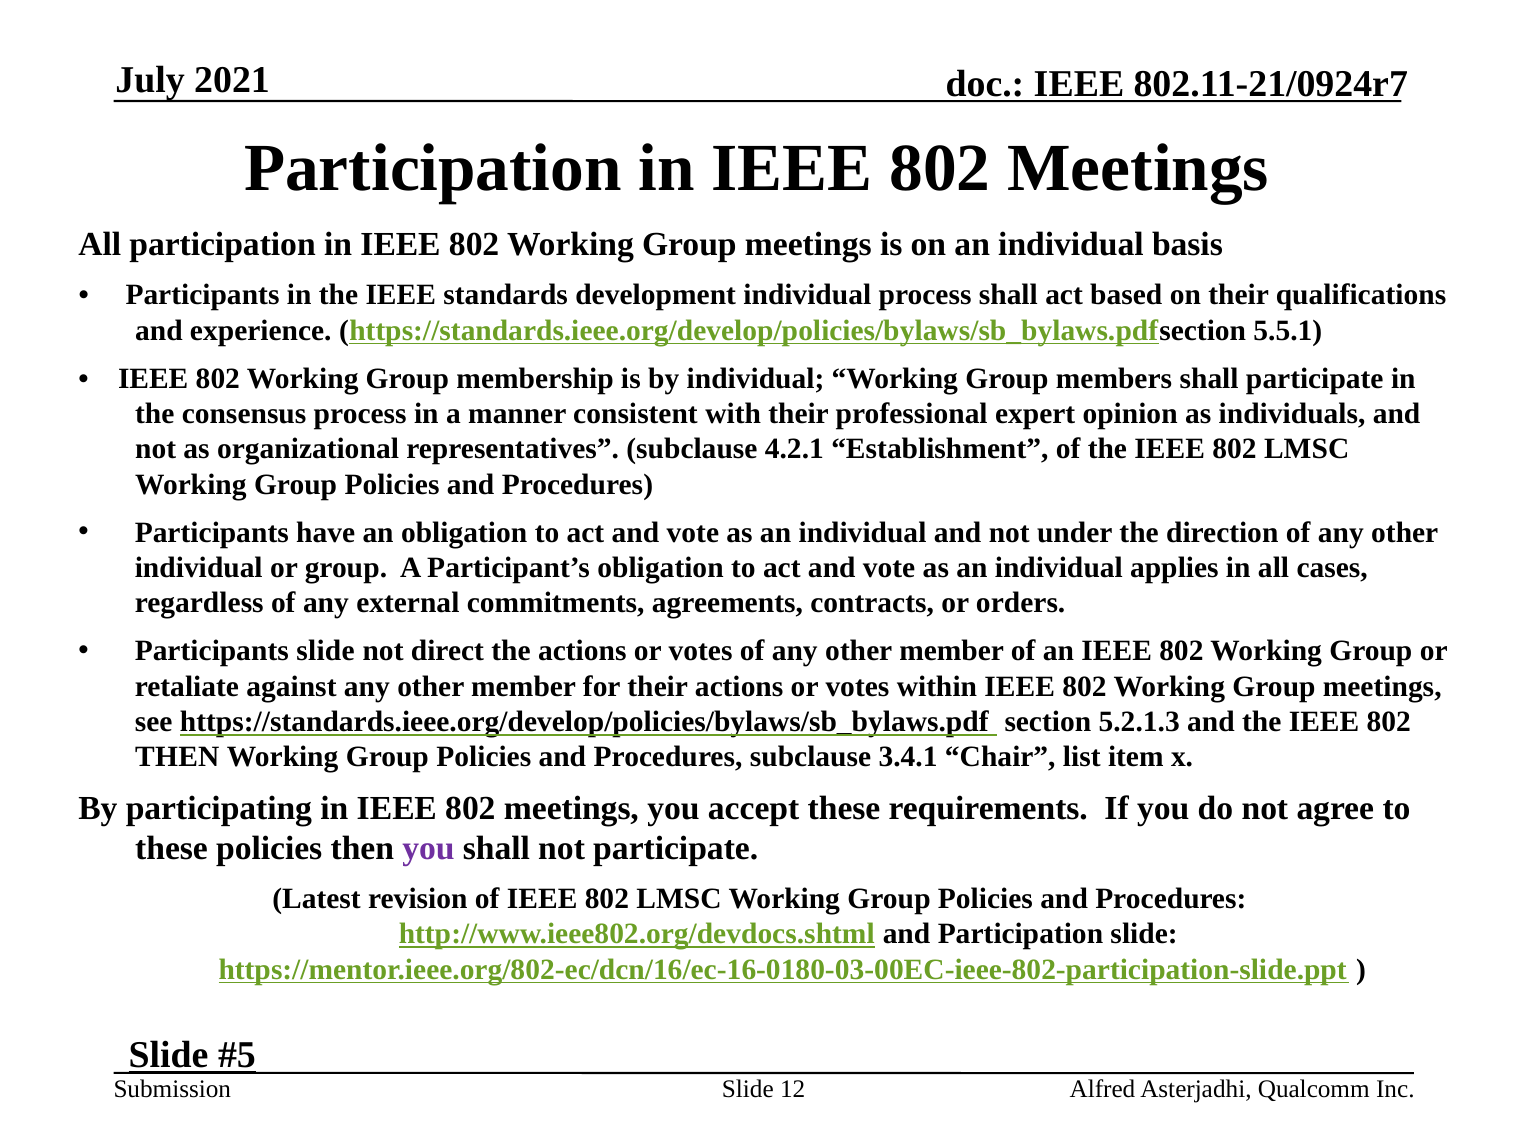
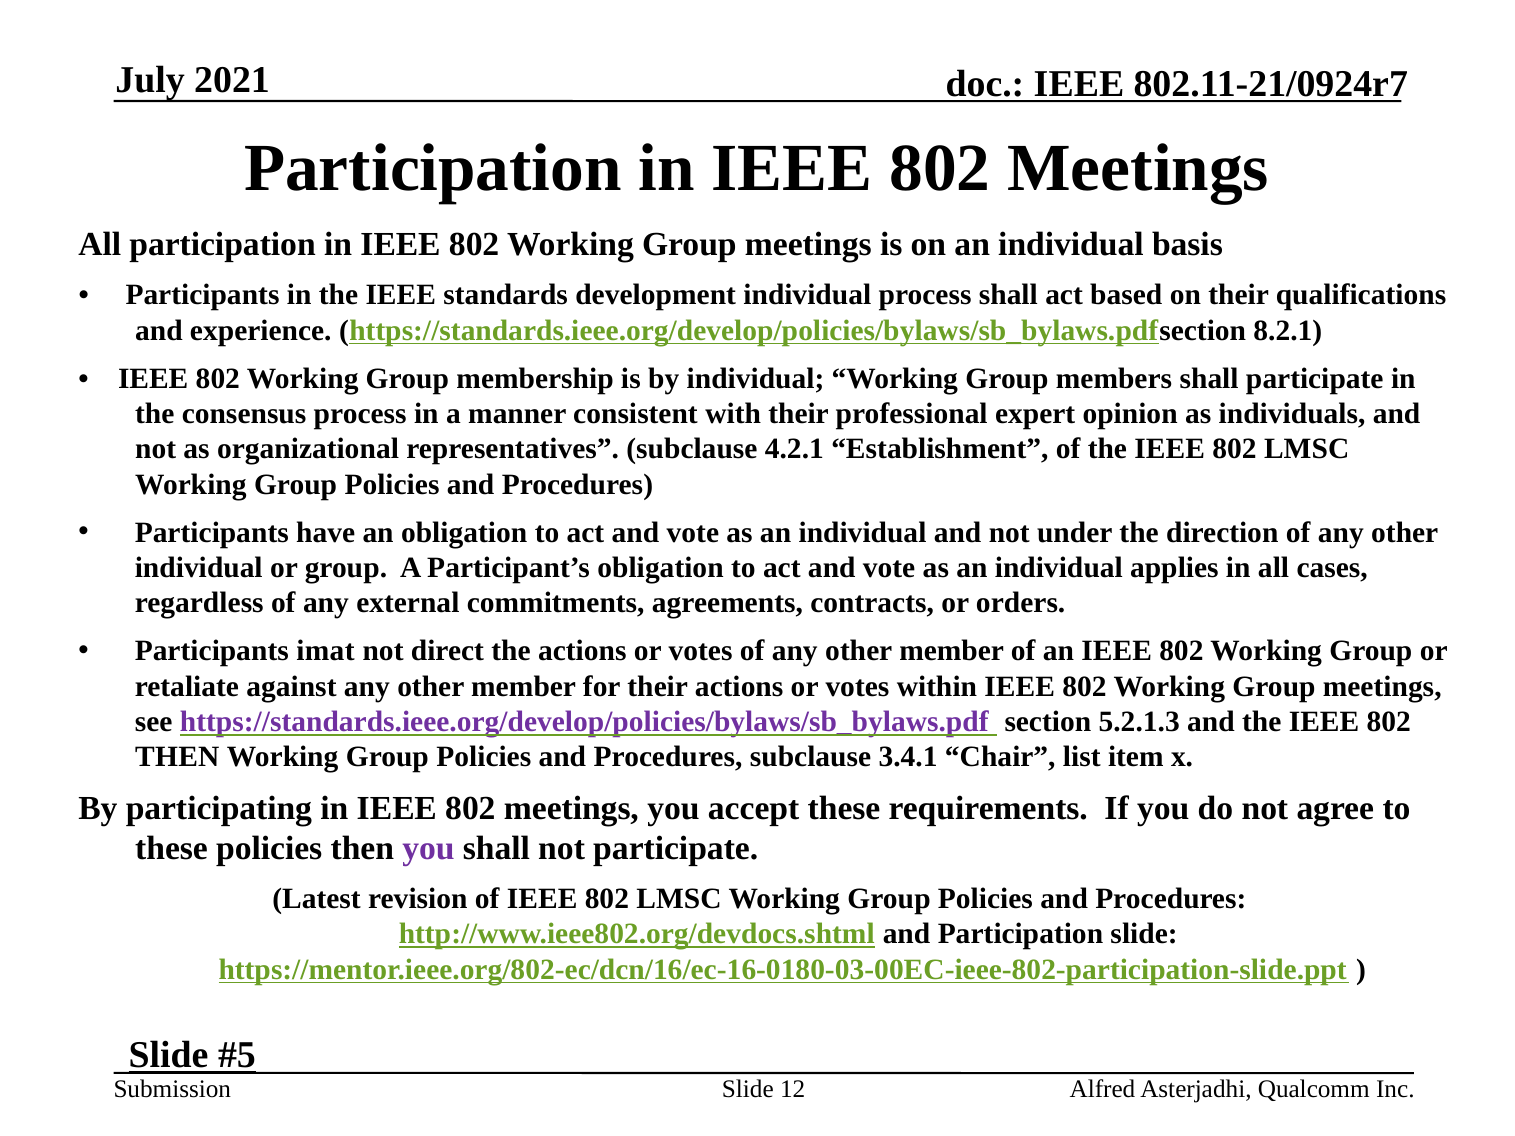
5.5.1: 5.5.1 -> 8.2.1 (1288, 330)
Participants slide: slide -> imat (325, 651)
https://standards.ieee.org/develop/policies/bylaws/sb_bylaws.pdf colour: black -> purple (584, 722)
